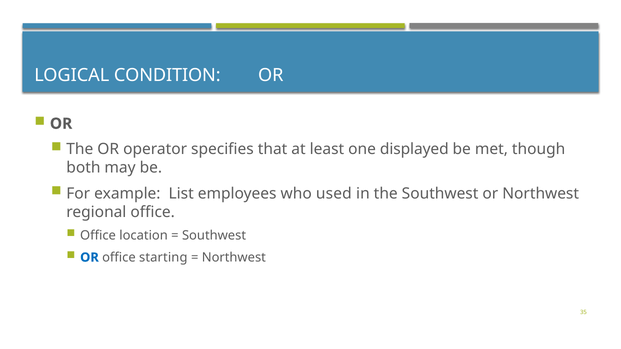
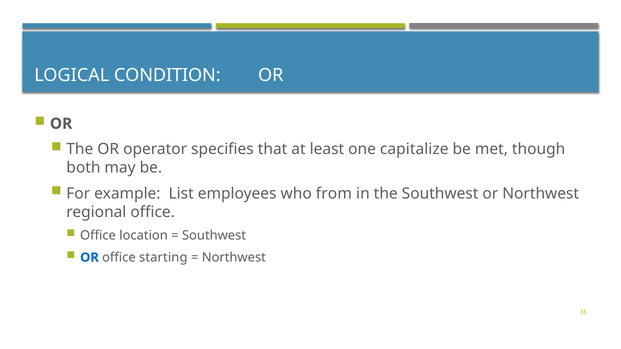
displayed: displayed -> capitalize (414, 149)
used: used -> from (334, 194)
